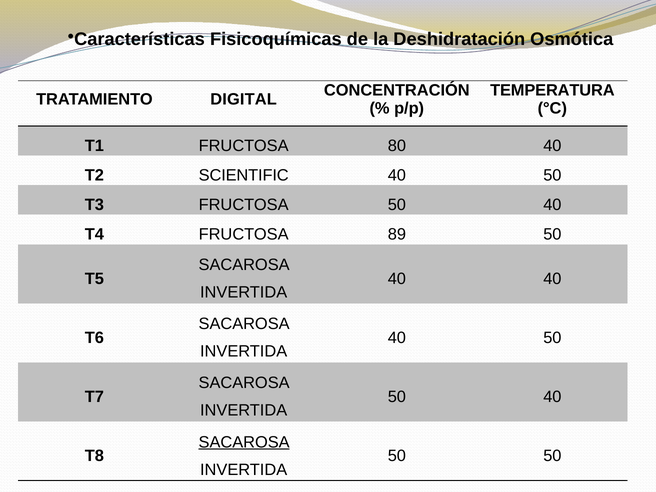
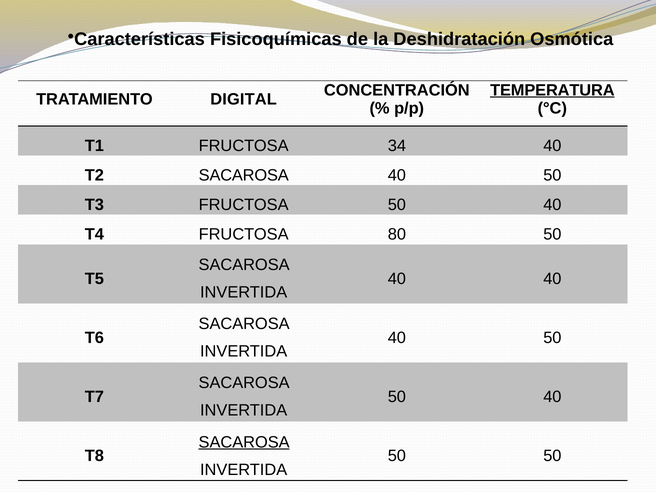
TEMPERATURA underline: none -> present (552, 90)
80: 80 -> 34 (397, 146)
T2 SCIENTIFIC: SCIENTIFIC -> SACAROSA (244, 175)
89: 89 -> 80 (397, 234)
